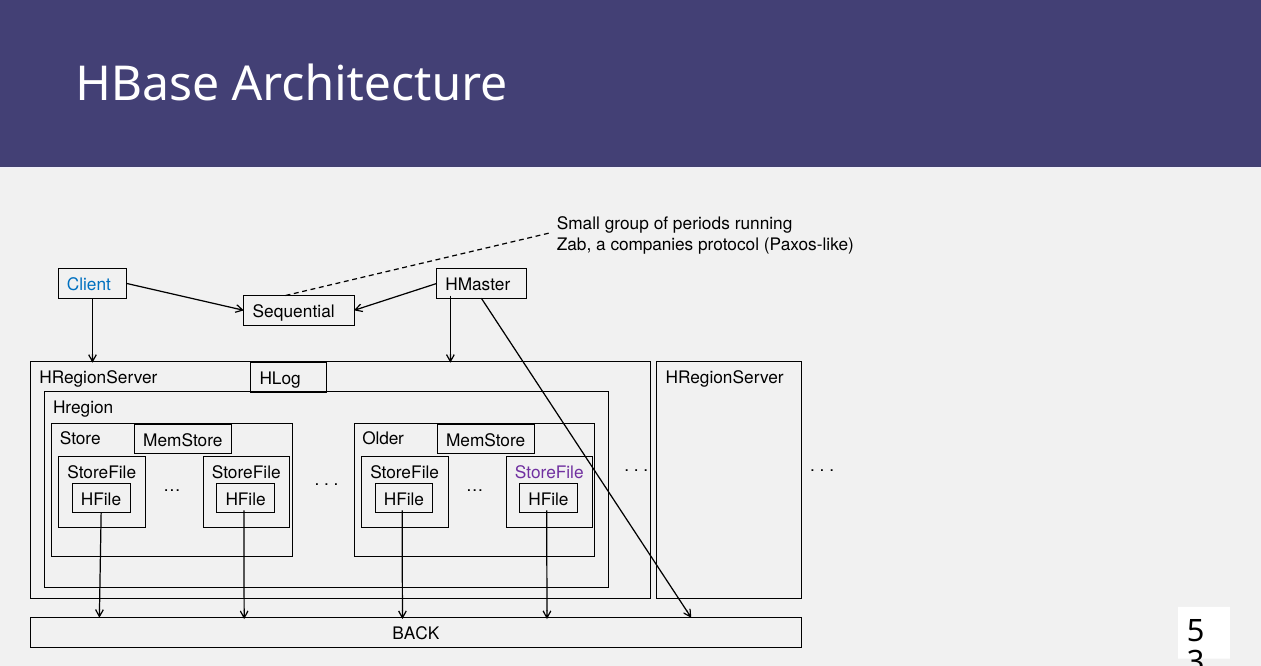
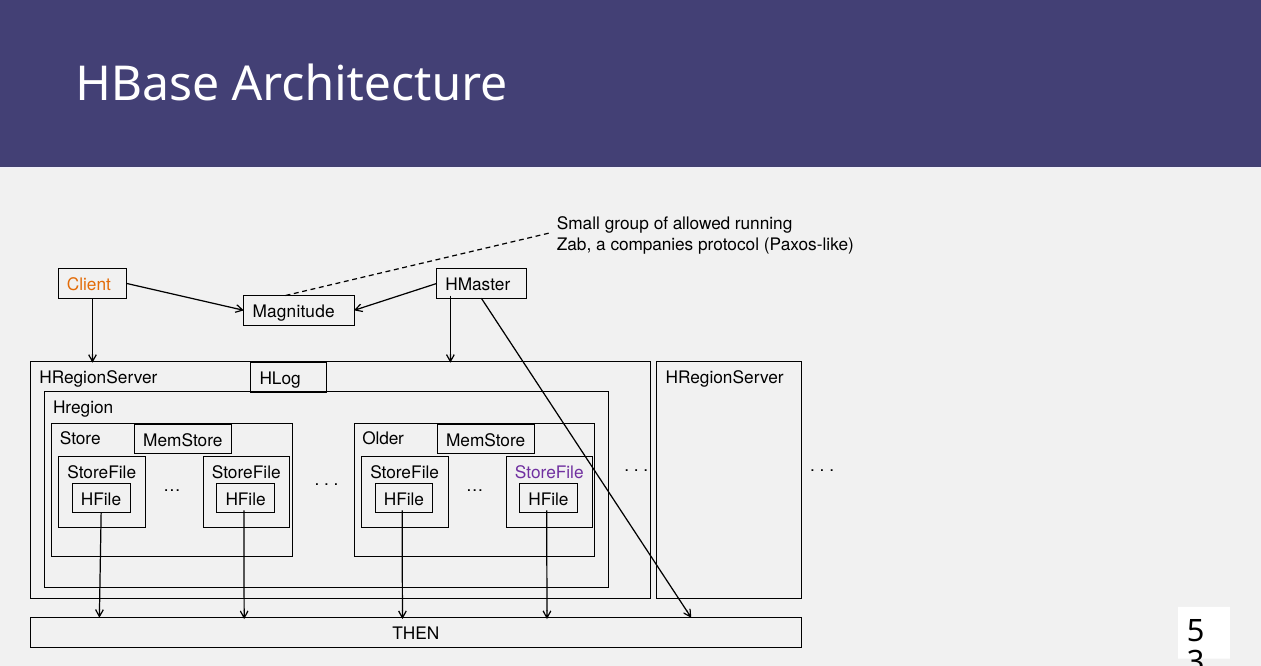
periods: periods -> allowed (702, 224)
Client colour: blue -> orange (89, 285)
Sequential: Sequential -> Magnitude (294, 312)
BACK: BACK -> THEN (416, 634)
